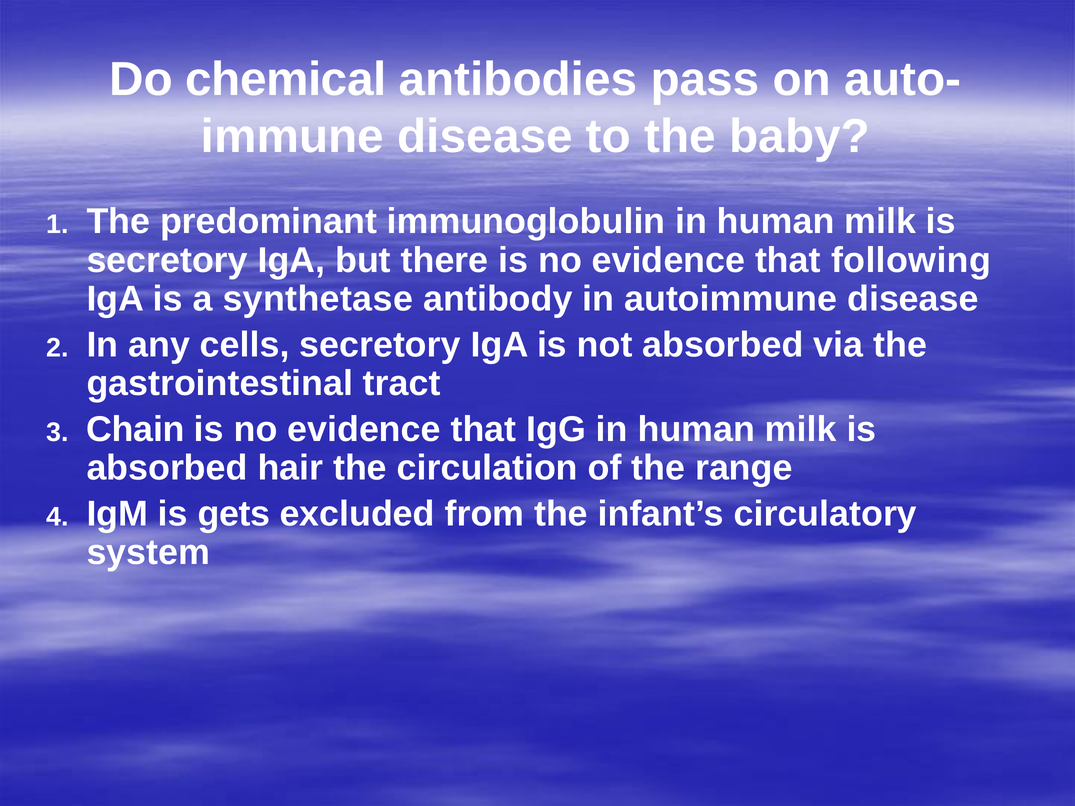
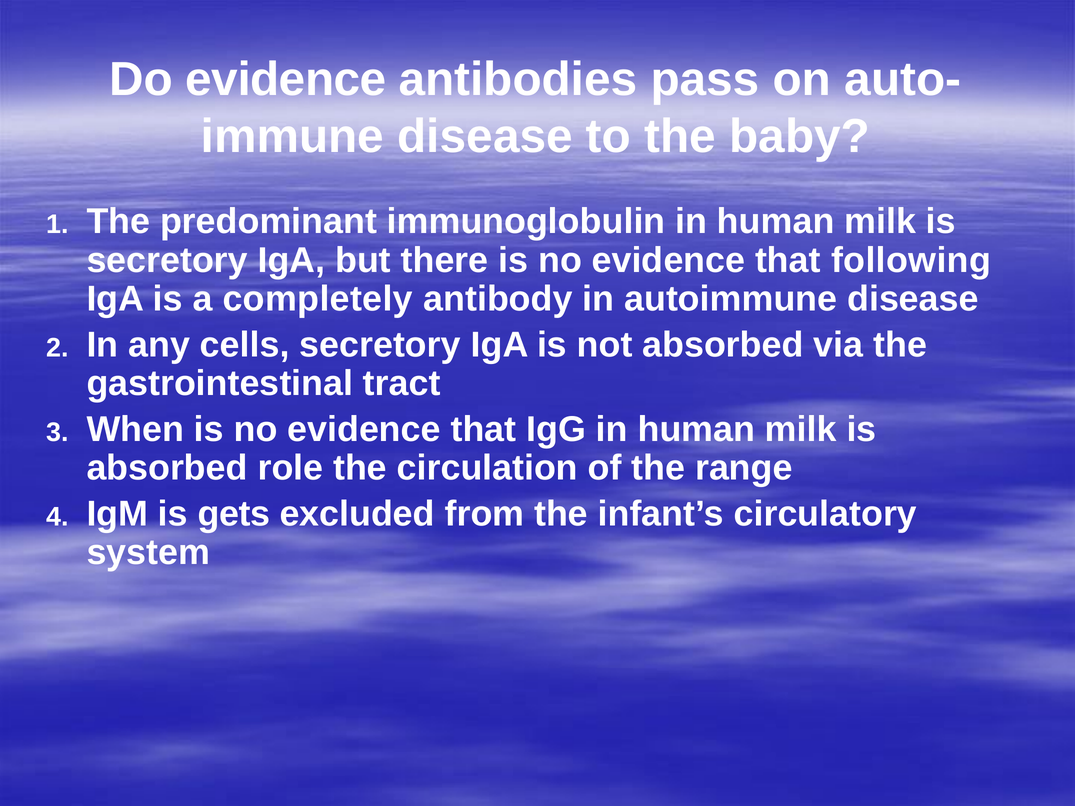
Do chemical: chemical -> evidence (286, 79)
synthetase: synthetase -> completely (318, 299)
Chain: Chain -> When (135, 429)
hair: hair -> role (290, 468)
